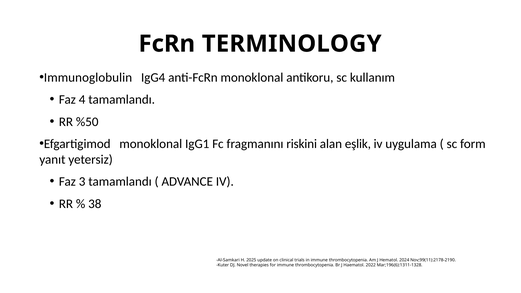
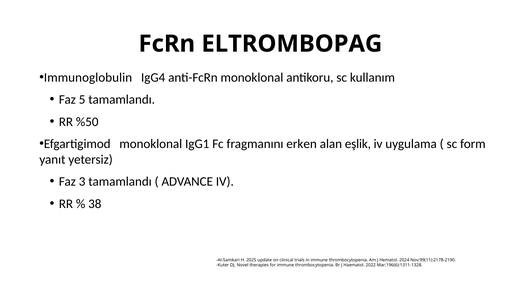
TERMINOLOGY: TERMINOLOGY -> ELTROMBOPAG (292, 44)
4: 4 -> 5 (82, 100)
riskini: riskini -> erken (302, 144)
